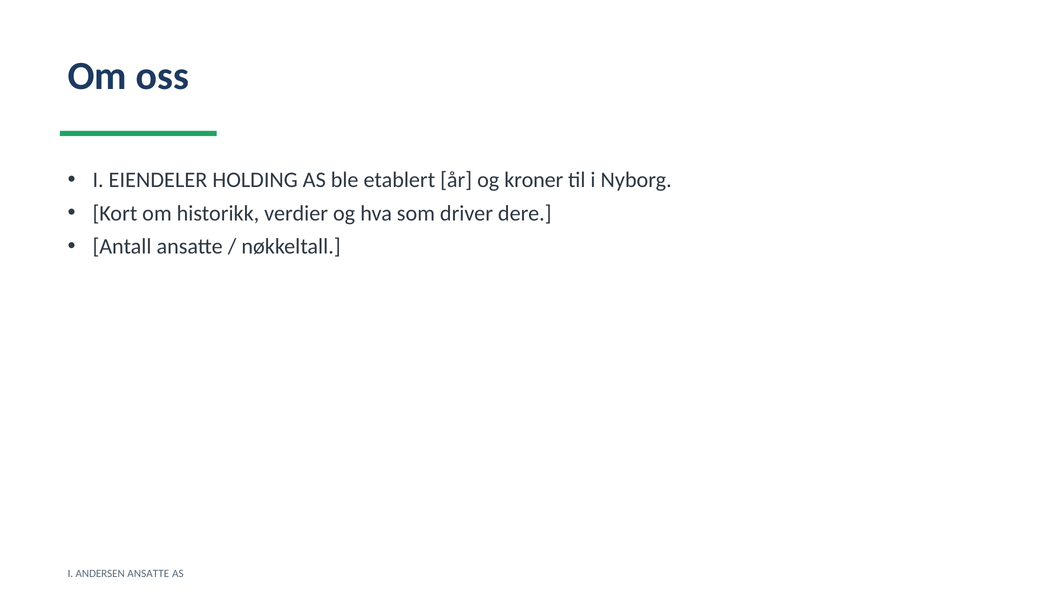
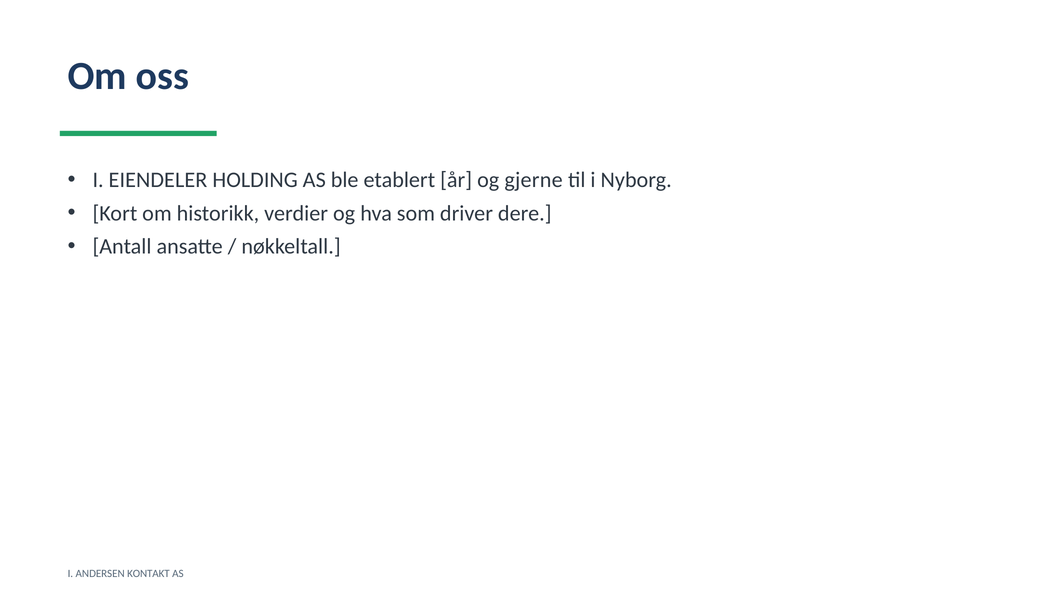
kroner: kroner -> gjerne (534, 180)
ANDERSEN ANSATTE: ANSATTE -> KONTAKT (148, 574)
